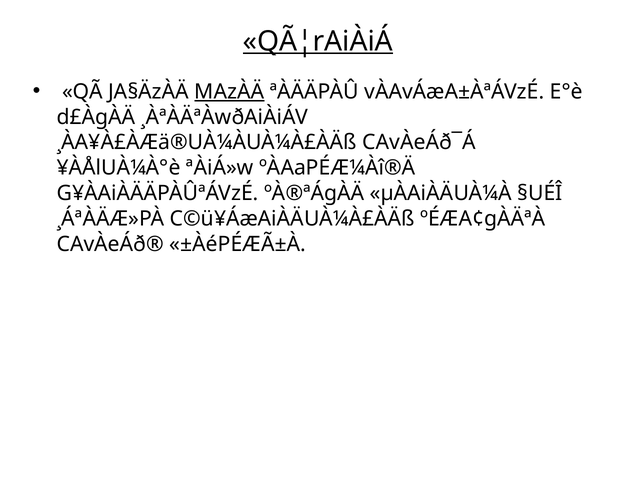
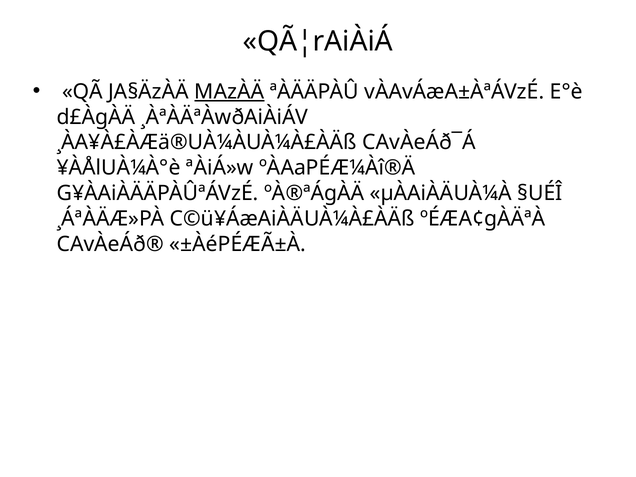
QÃ¦rAiÀiÁ underline: present -> none (318, 41)
